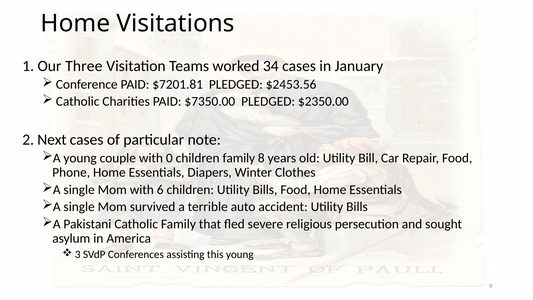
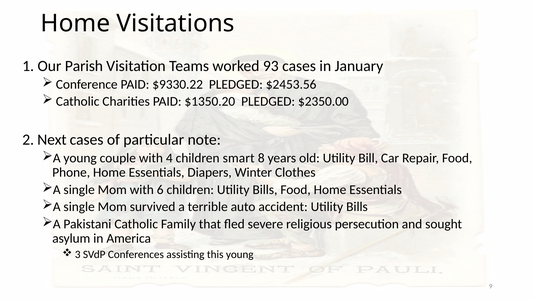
Three: Three -> Parish (84, 66)
34: 34 -> 93 (271, 66)
$7201.81: $7201.81 -> $9330.22 (178, 84)
$7350.00: $7350.00 -> $1350.20 (210, 101)
0: 0 -> 4 (169, 158)
children family: family -> smart (239, 158)
